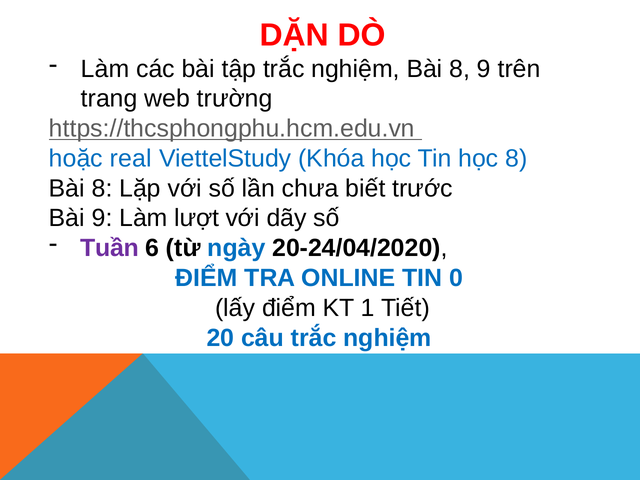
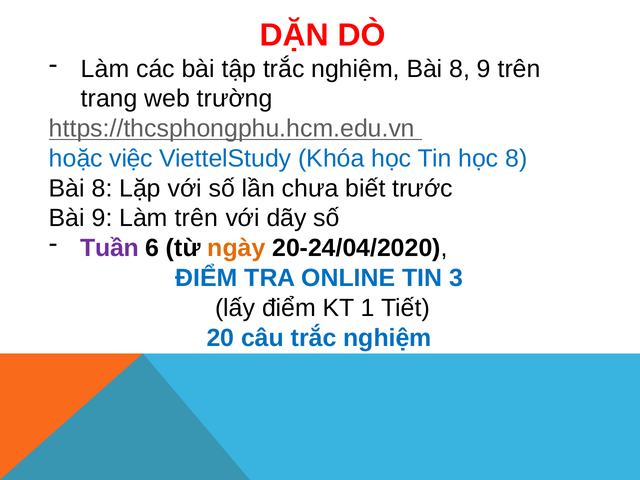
real: real -> việc (131, 159)
Làm lượt: lượt -> trên (196, 218)
ngày colour: blue -> orange (236, 248)
0: 0 -> 3 (456, 278)
